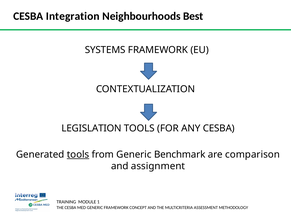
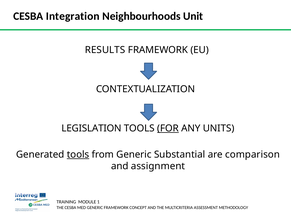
Best: Best -> Unit (193, 16)
SYSTEMS: SYSTEMS -> RESULTS (105, 50)
FOR underline: none -> present (168, 129)
ANY CESBA: CESBA -> UNITS (219, 129)
Benchmark: Benchmark -> Substantial (180, 155)
